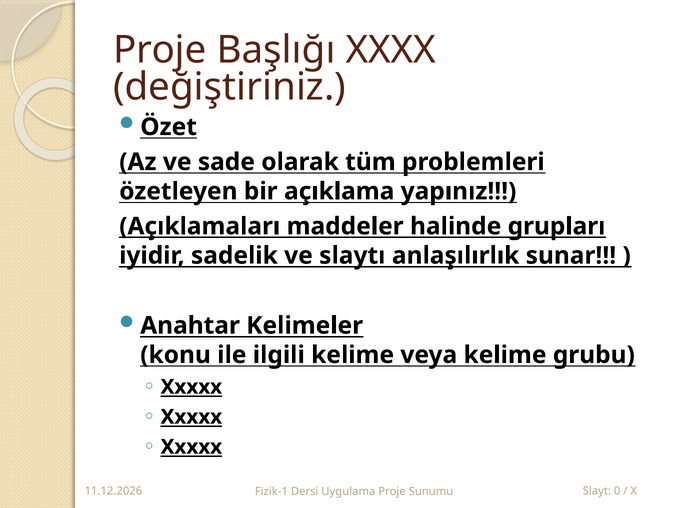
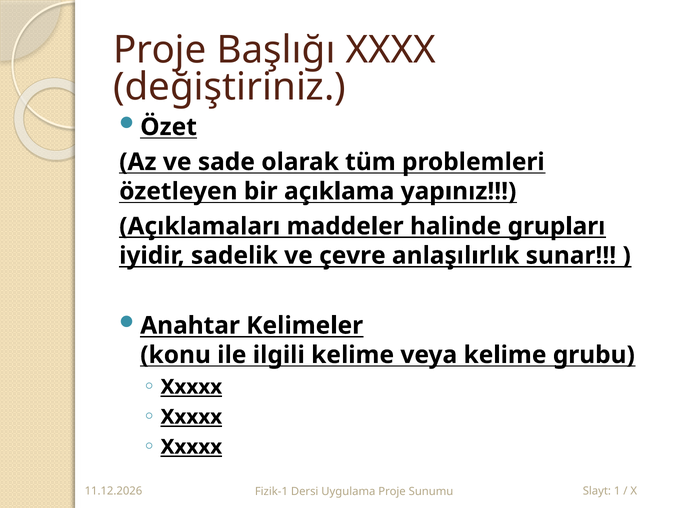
slaytı: slaytı -> çevre (352, 256)
0: 0 -> 1 (617, 492)
